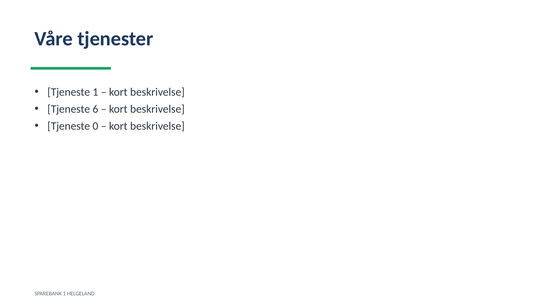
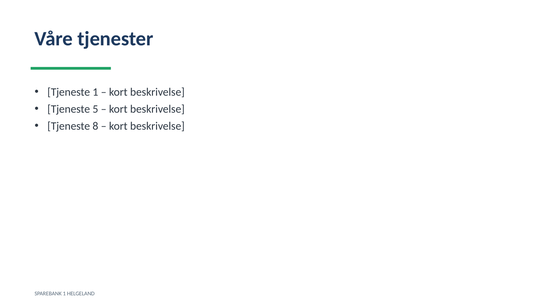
6: 6 -> 5 (95, 109)
0: 0 -> 8 (95, 126)
